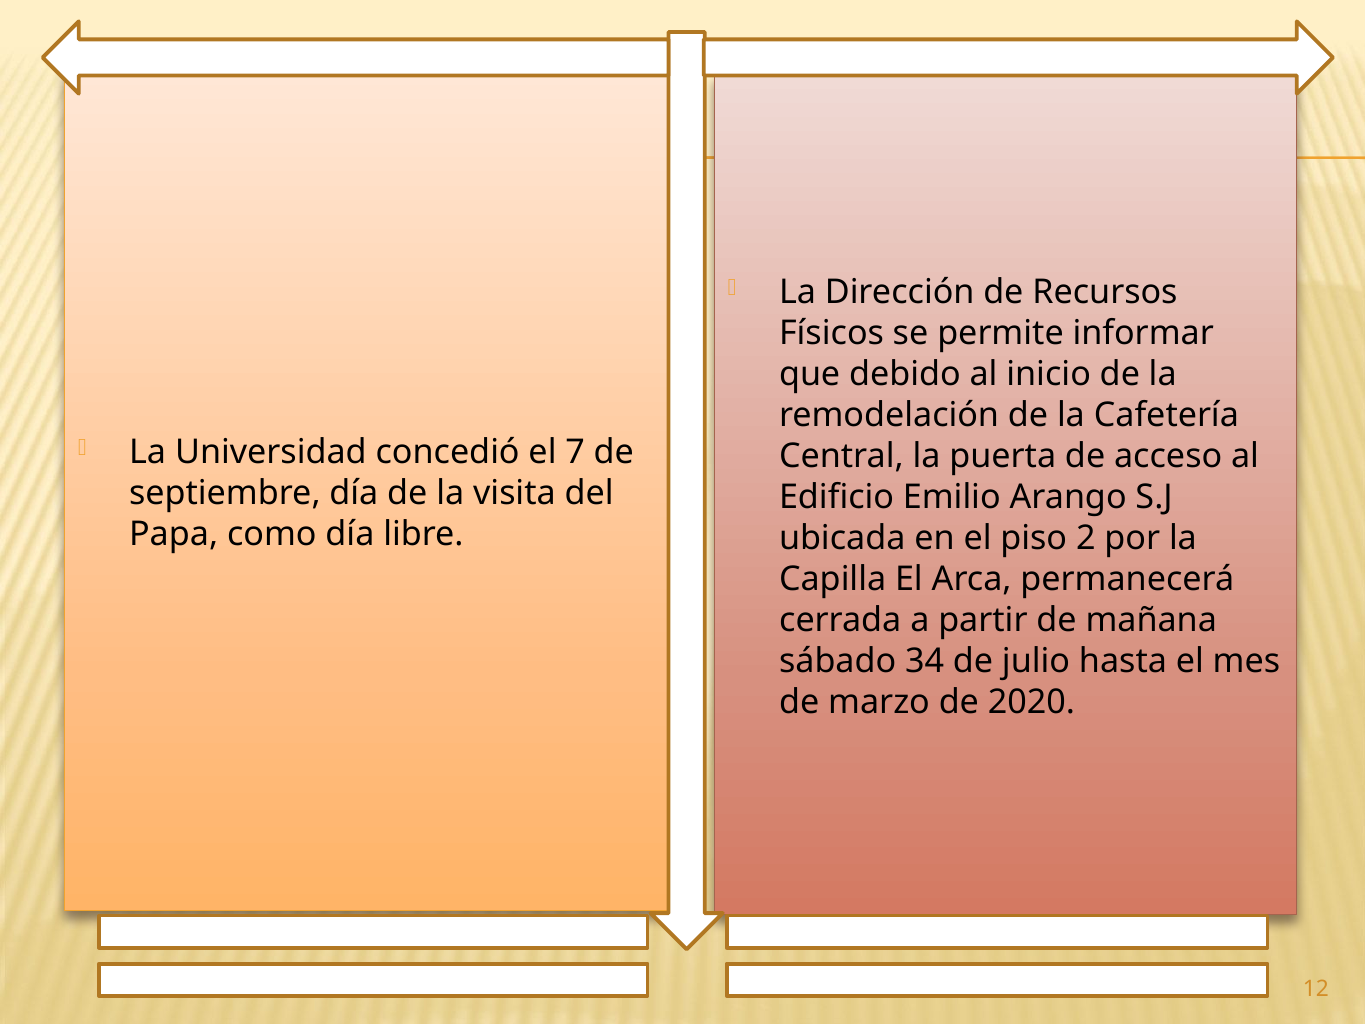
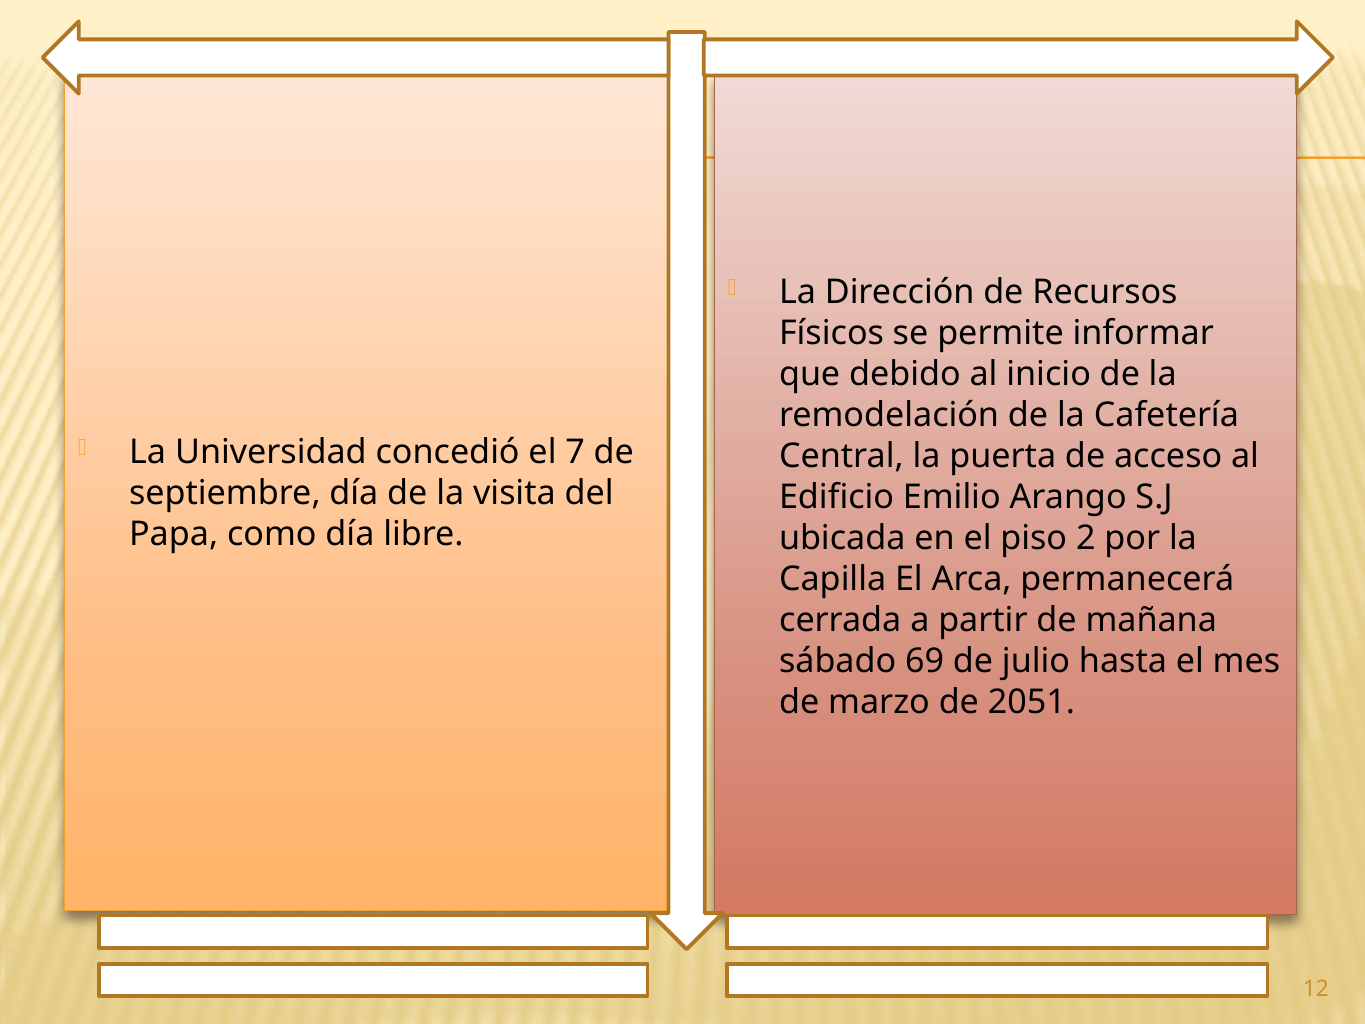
34: 34 -> 69 (925, 661)
2020: 2020 -> 2051 (1031, 702)
